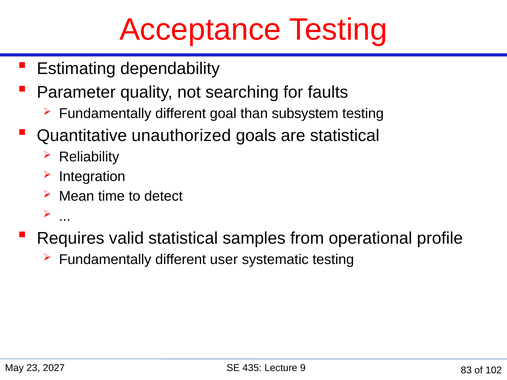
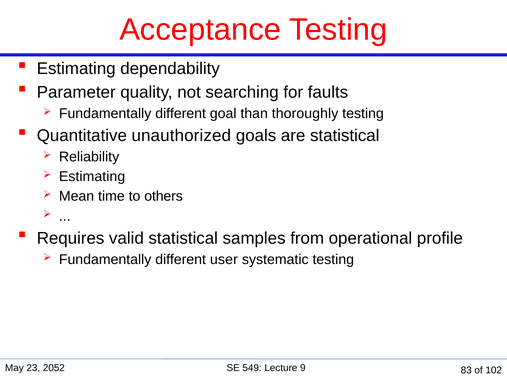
subsystem: subsystem -> thoroughly (305, 114)
Integration: Integration -> Estimating (92, 177)
detect: detect -> others (164, 196)
2027: 2027 -> 2052 (54, 368)
435: 435 -> 549 (252, 368)
